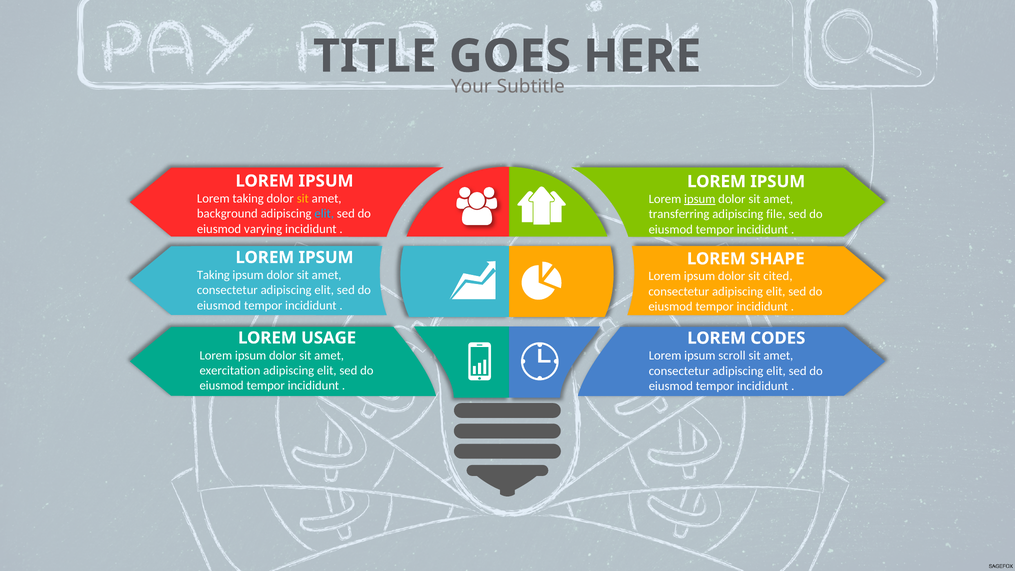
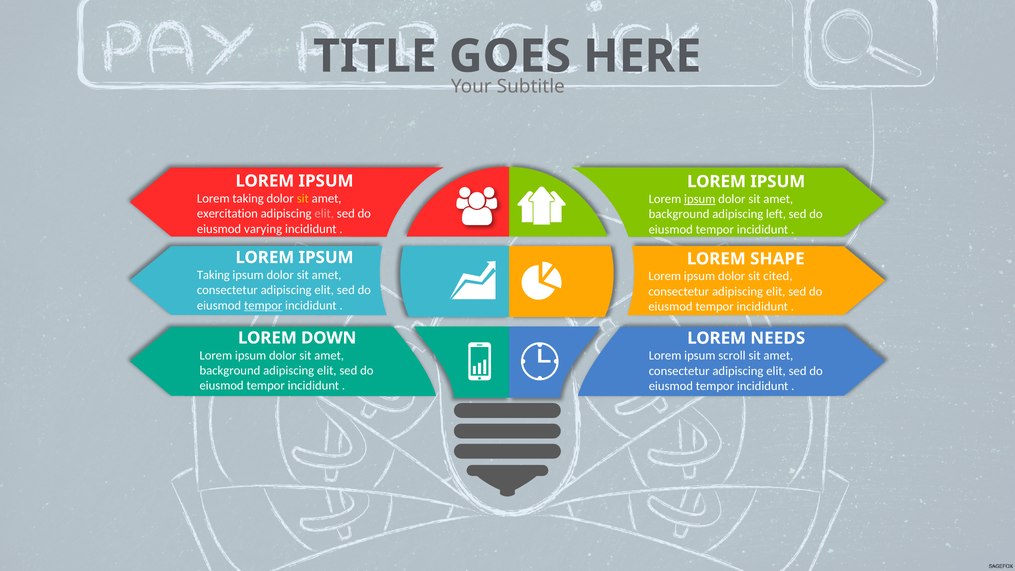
background: background -> exercitation (227, 214)
elit colour: light blue -> pink (324, 214)
transferring: transferring -> background (679, 214)
file: file -> left (776, 214)
tempor underline: none -> present (263, 305)
USAGE: USAGE -> DOWN (329, 338)
CODES: CODES -> NEEDS (778, 338)
exercitation: exercitation -> background (230, 371)
